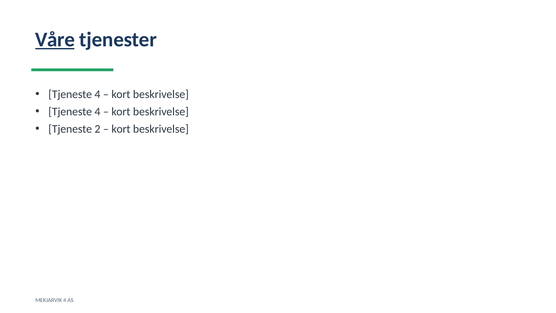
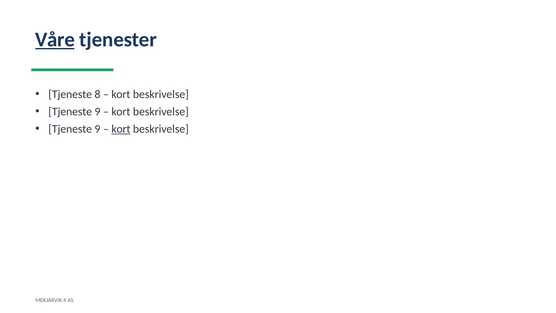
4: 4 -> 8 (97, 94)
4: 4 -> 9 (97, 112)
2: 2 -> 9 (97, 129)
kort underline: none -> present (121, 129)
